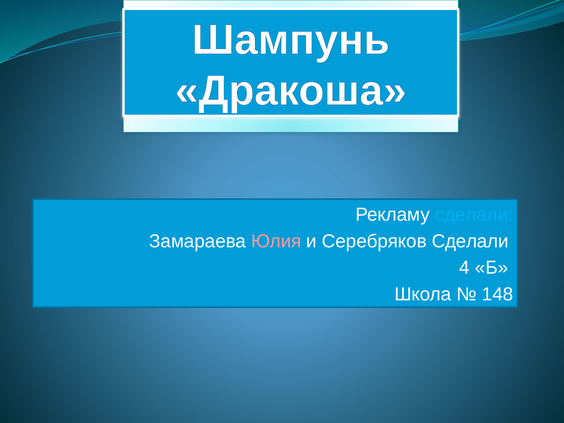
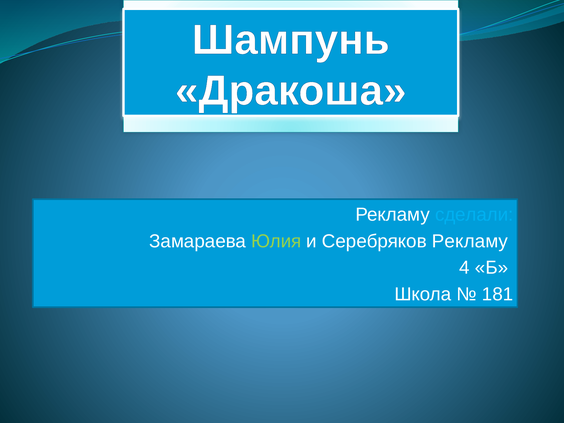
Юлия colour: pink -> light green (276, 241)
Серебряков Сделали: Сделали -> Рекламу (470, 241)
148: 148 -> 181 (498, 294)
